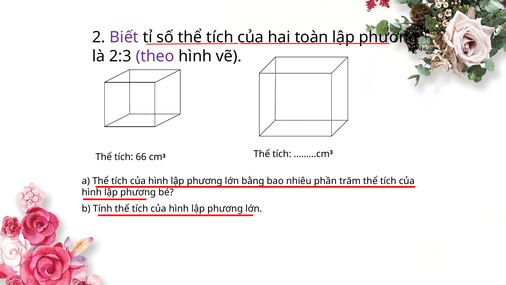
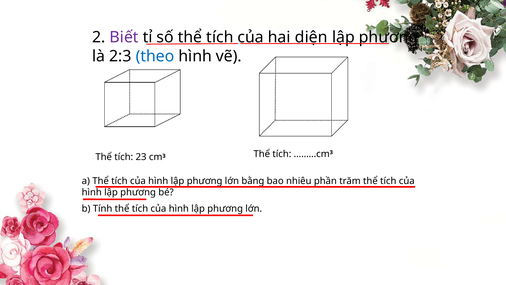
toàn: toàn -> diện (311, 37)
theo colour: purple -> blue (155, 56)
66: 66 -> 23 (141, 157)
